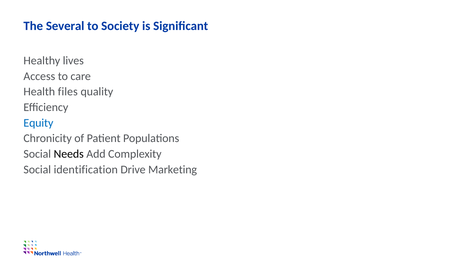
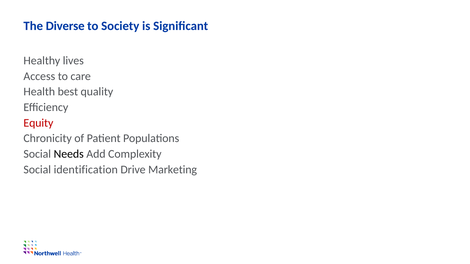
Several: Several -> Diverse (65, 26)
files: files -> best (68, 92)
Equity colour: blue -> red (38, 123)
